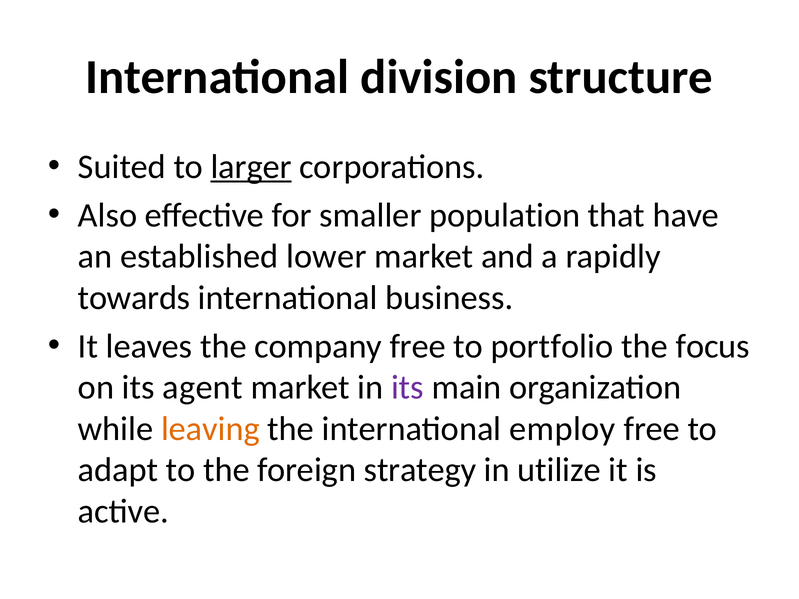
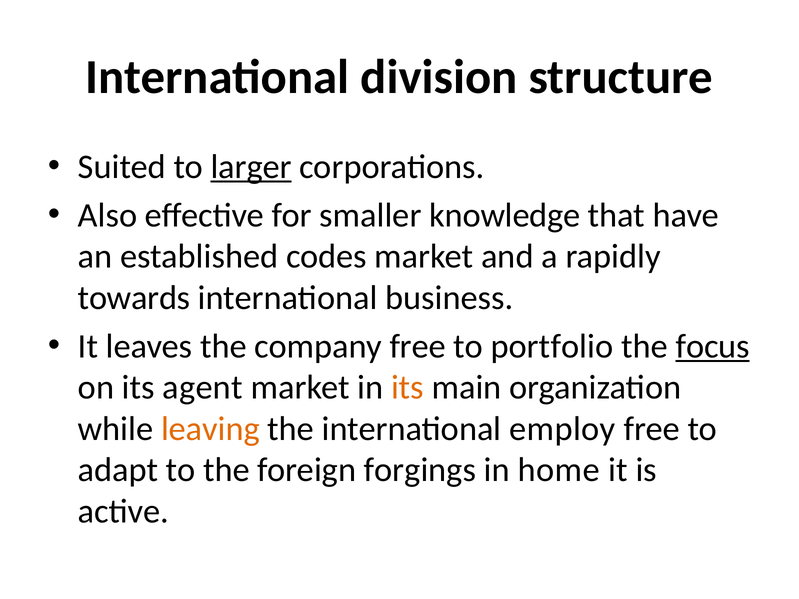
population: population -> knowledge (505, 215)
lower: lower -> codes (326, 257)
focus underline: none -> present (713, 346)
its colour: purple -> orange (408, 388)
strategy: strategy -> forgings (420, 470)
utilize: utilize -> home (559, 470)
